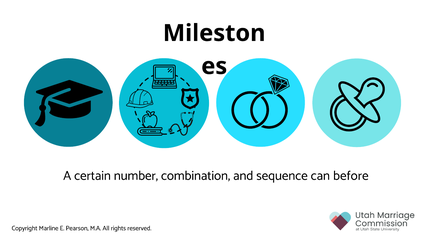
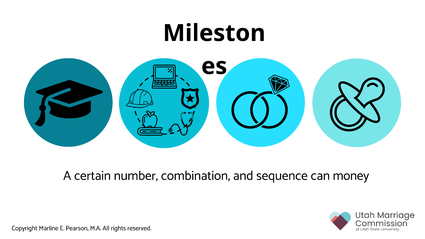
before: before -> money (351, 176)
